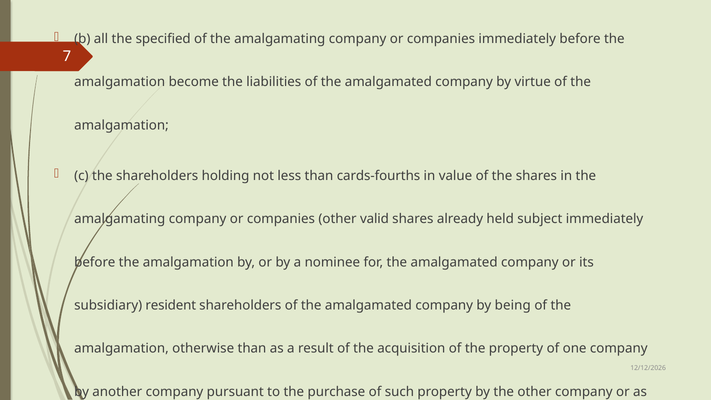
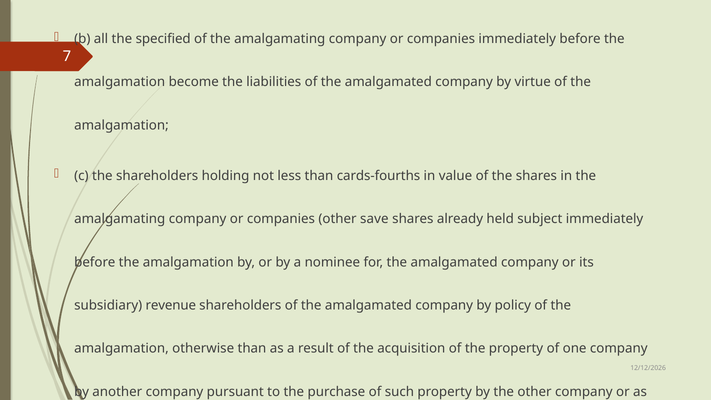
valid: valid -> save (374, 219)
resident: resident -> revenue (171, 305)
being: being -> policy (513, 305)
